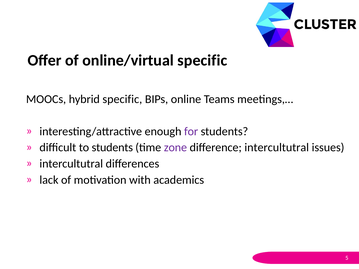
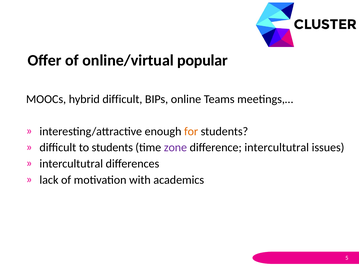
online/virtual specific: specific -> popular (202, 60)
hybrid specific: specific -> difficult (122, 99)
for colour: purple -> orange (191, 132)
